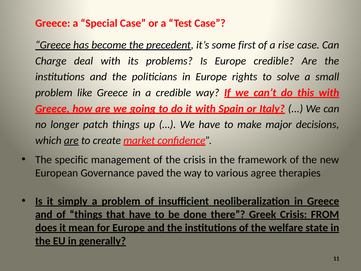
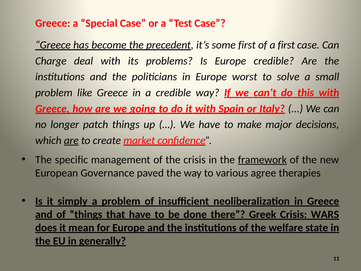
a rise: rise -> first (286, 45)
rights: rights -> worst (245, 77)
framework underline: none -> present (262, 160)
FROM: FROM -> WARS (325, 214)
